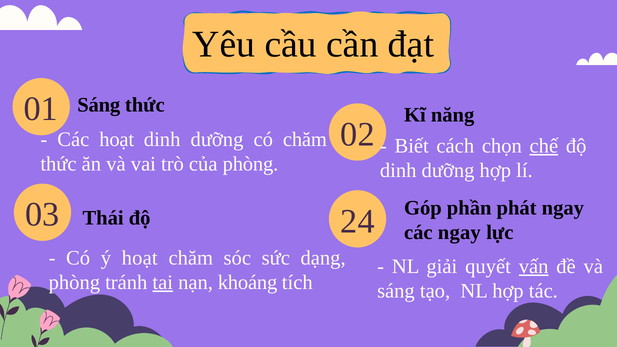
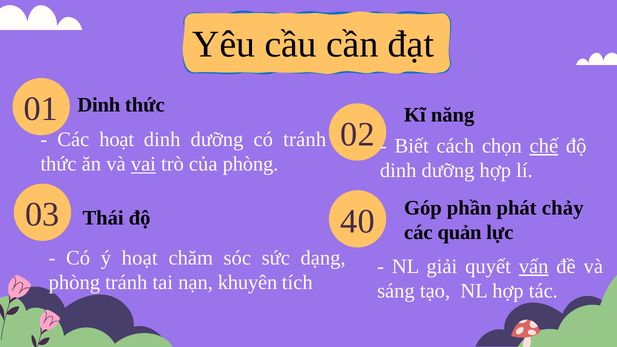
Sáng: Sáng -> Dinh (99, 105)
có chăm: chăm -> tránh (305, 140)
vai underline: none -> present (143, 164)
phát ngay: ngay -> chảy (563, 208)
24: 24 -> 40 (358, 221)
các ngay: ngay -> quản (460, 233)
tai underline: present -> none (163, 282)
khoáng: khoáng -> khuyên (248, 282)
